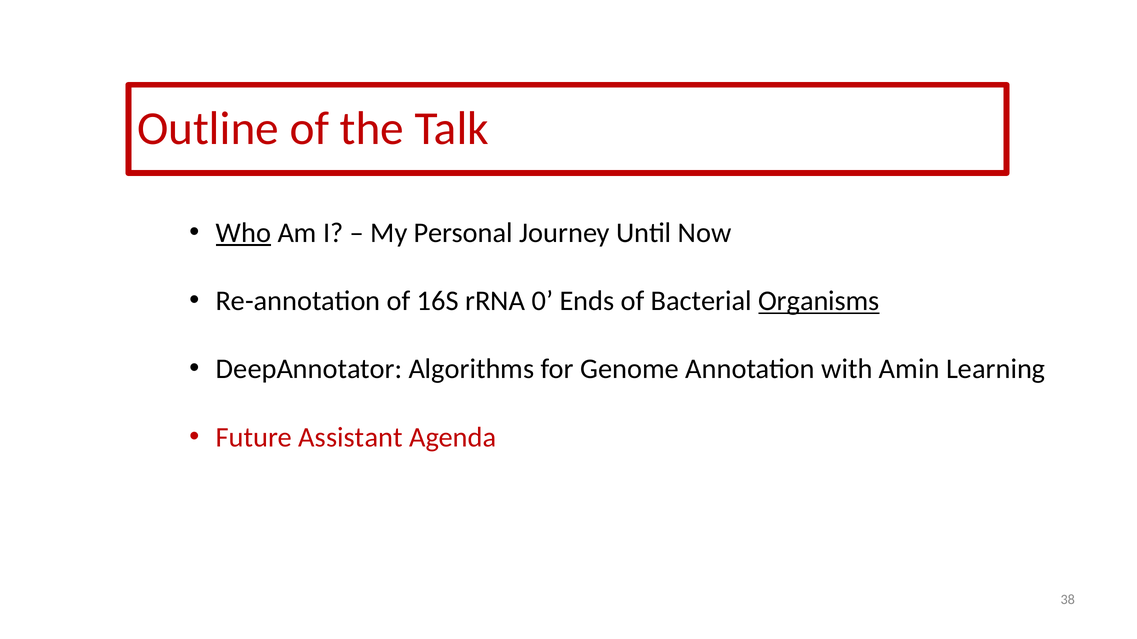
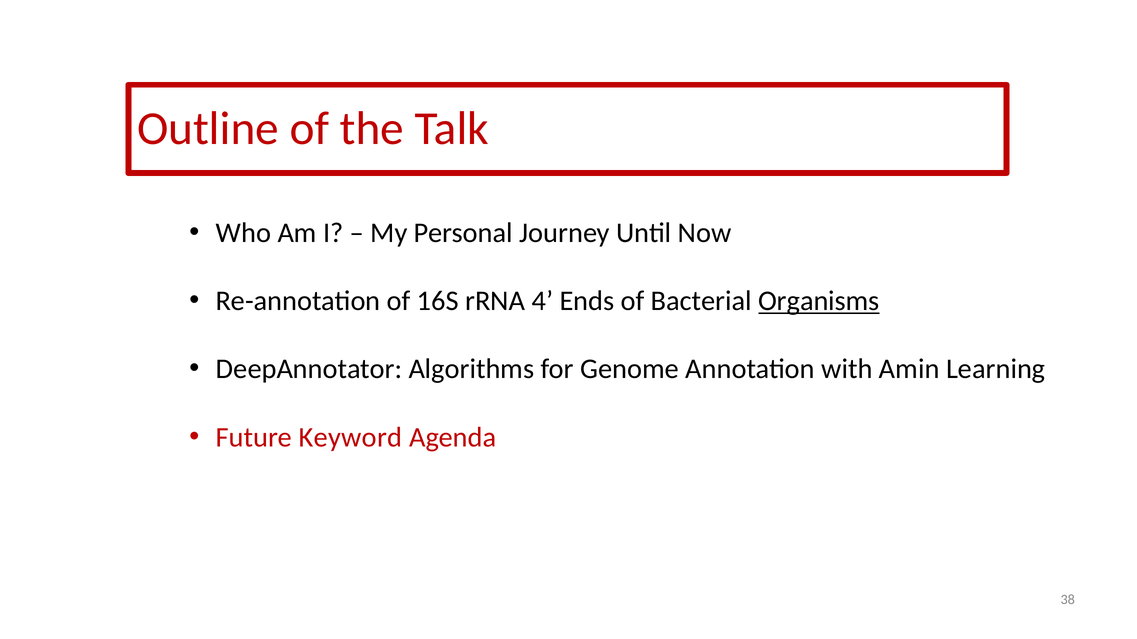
Who underline: present -> none (244, 233)
0: 0 -> 4 (542, 301)
Assistant: Assistant -> Keyword (350, 438)
